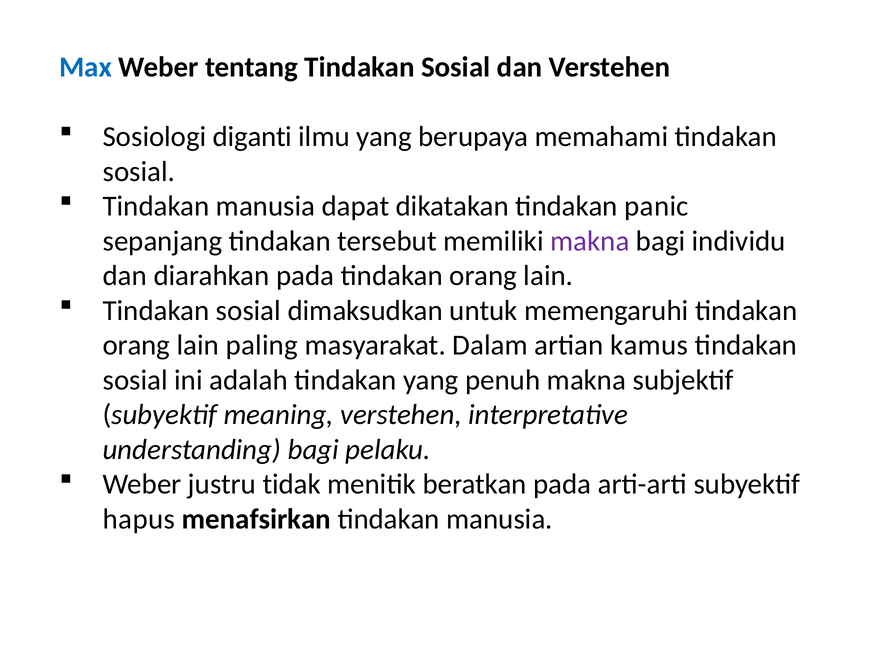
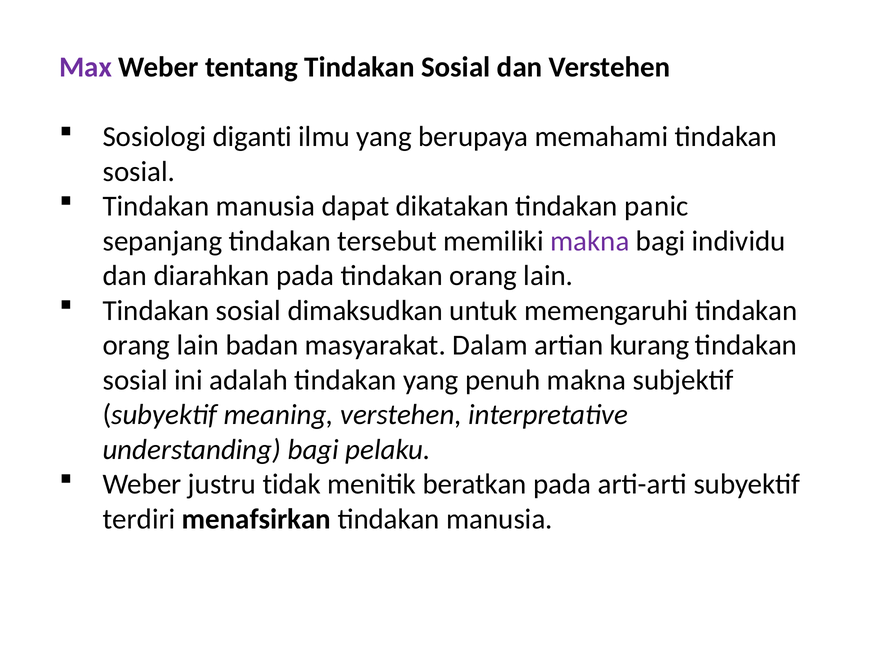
Max colour: blue -> purple (86, 67)
paling: paling -> badan (262, 345)
kamus: kamus -> kurang (649, 345)
hapus: hapus -> terdiri (139, 519)
